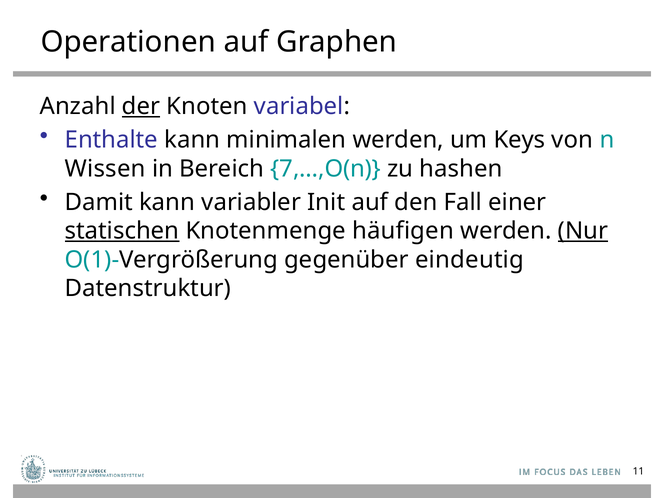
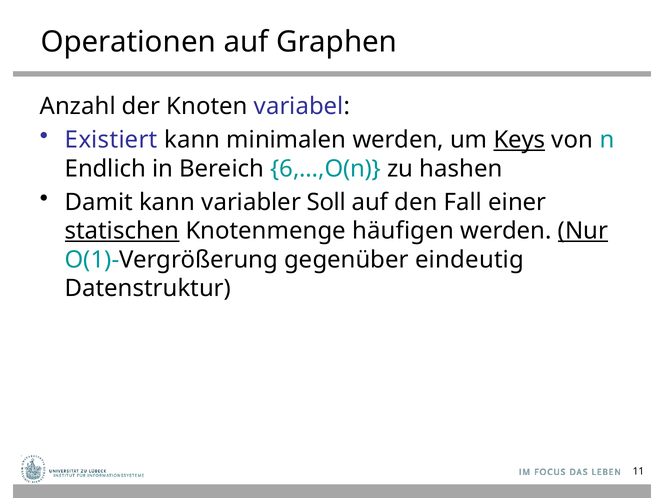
der underline: present -> none (141, 106)
Enthalte: Enthalte -> Existiert (111, 140)
Keys underline: none -> present (519, 140)
Wissen: Wissen -> Endlich (105, 169)
7,…,O(n: 7,…,O(n -> 6,…,O(n (326, 169)
Init: Init -> Soll (326, 202)
